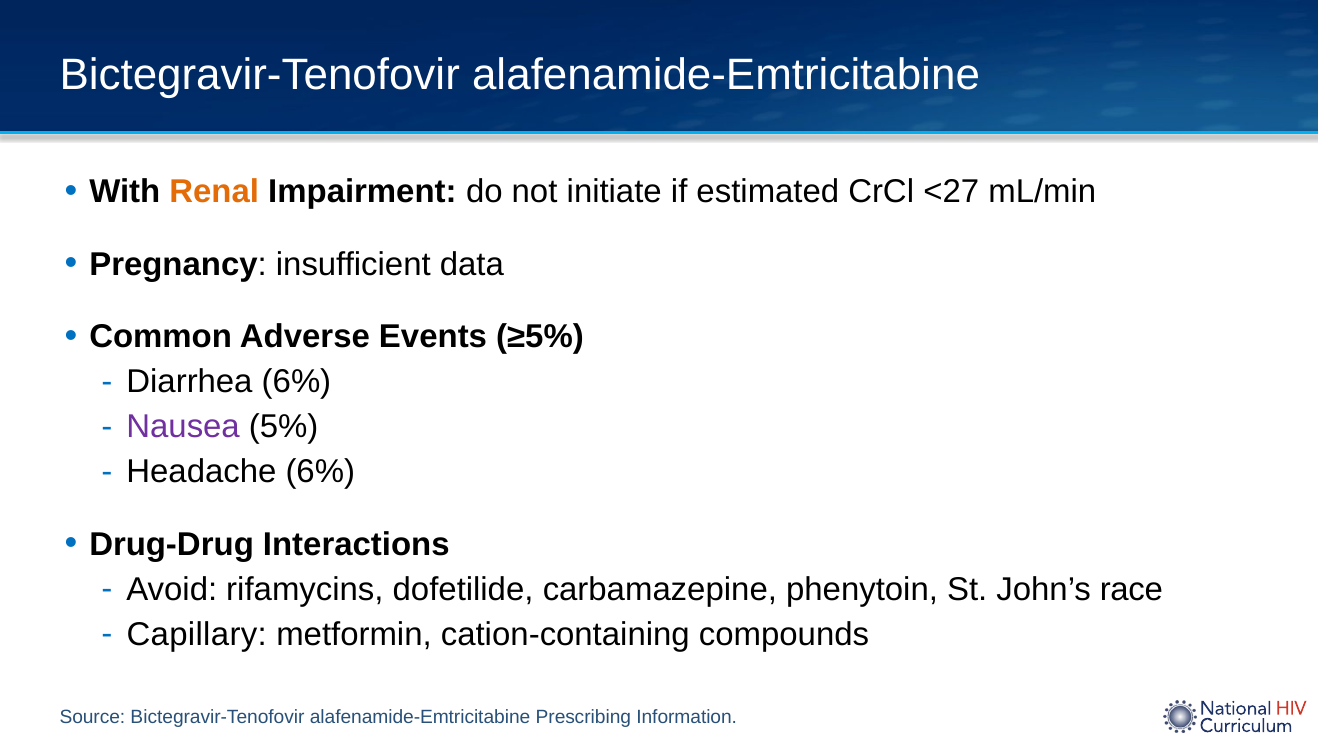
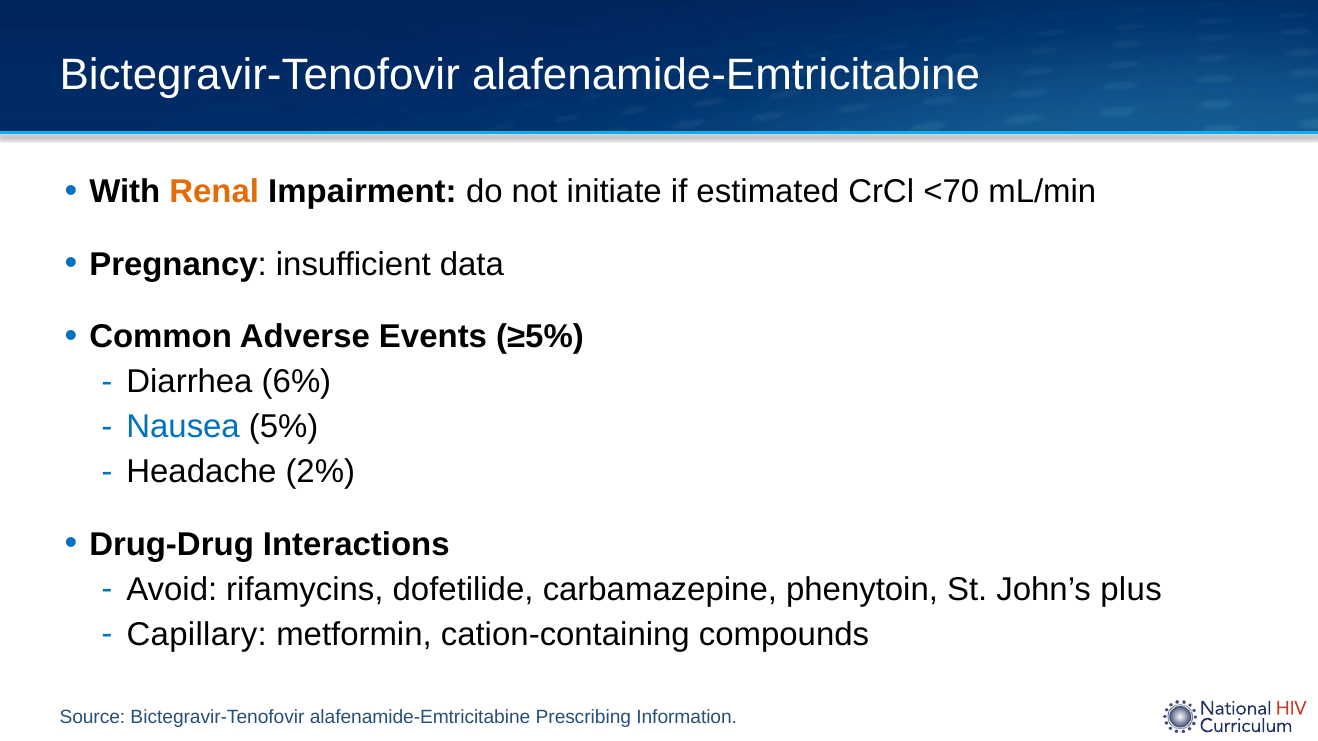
<27: <27 -> <70 (951, 192)
Nausea colour: purple -> blue (183, 427)
Headache 6%: 6% -> 2% (320, 472)
race: race -> plus (1131, 590)
